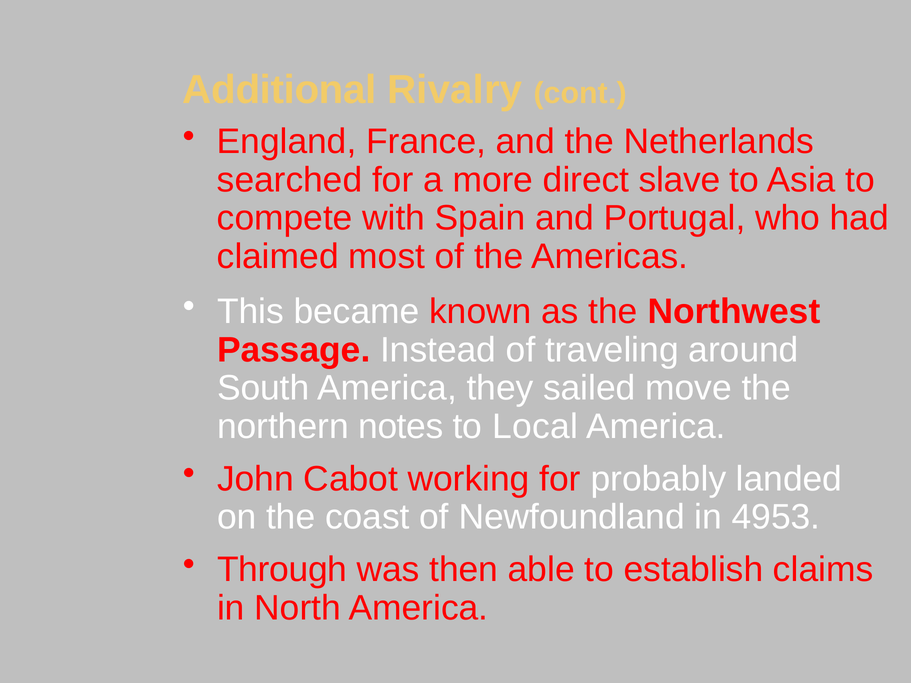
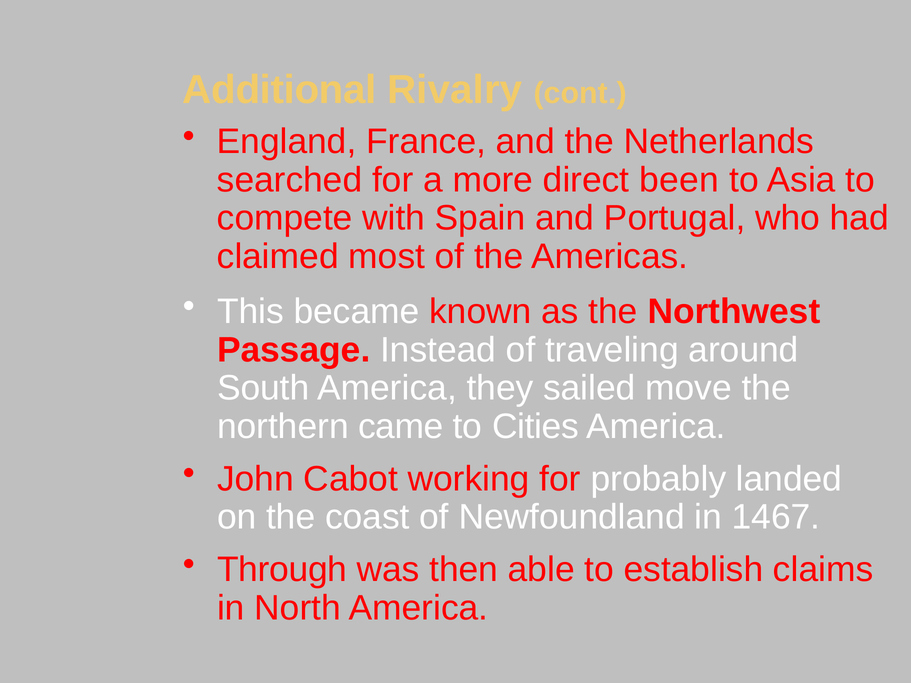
slave: slave -> been (679, 180)
notes: notes -> came (401, 427)
Local: Local -> Cities (535, 427)
4953: 4953 -> 1467 (776, 517)
